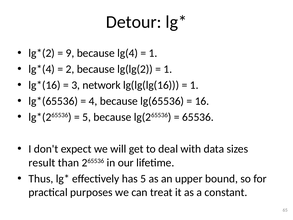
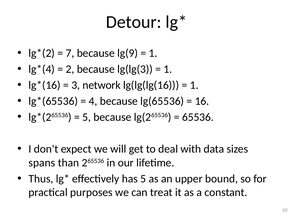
9: 9 -> 7 (70, 53)
lg(4: lg(4 -> lg(9 (128, 53)
lg(lg(2: lg(lg(2 -> lg(lg(3 (135, 69)
result: result -> spans (42, 163)
